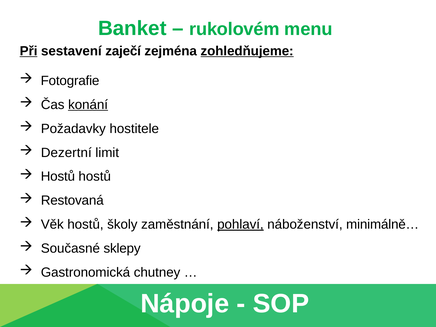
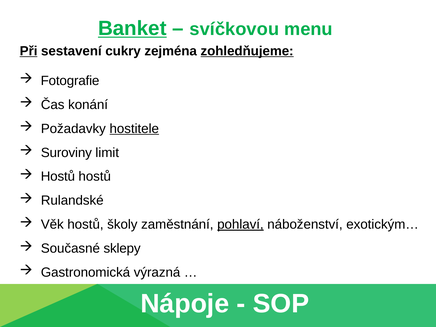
Banket underline: none -> present (132, 28)
rukolovém: rukolovém -> svíčkovou (234, 29)
zaječí: zaječí -> cukry (123, 51)
konání underline: present -> none (88, 105)
hostitele underline: none -> present (134, 129)
Dezertní: Dezertní -> Suroviny (66, 153)
Restovaná: Restovaná -> Rulandské (72, 201)
minimálně…: minimálně… -> exotickým… (383, 225)
chutney: chutney -> výrazná (157, 272)
